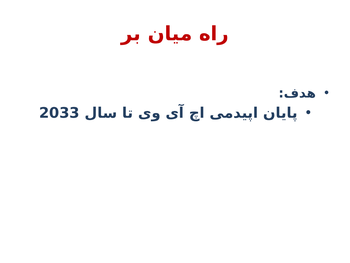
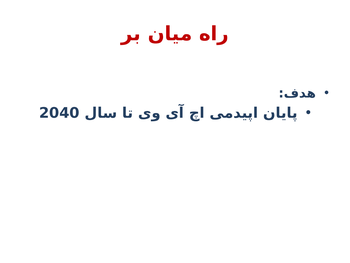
2033: 2033 -> 2040 (59, 113)
